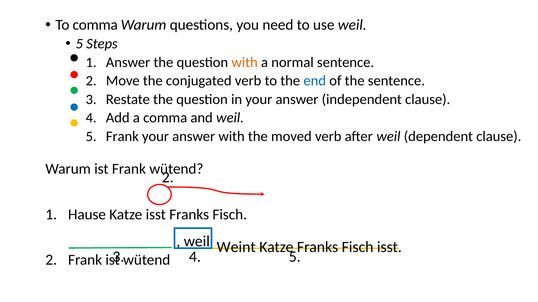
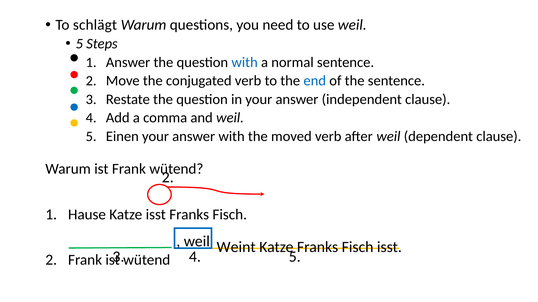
To comma: comma -> schlägt (95, 25)
with colour: orange -> blue (245, 62)
5 Frank: Frank -> Einen (122, 136)
